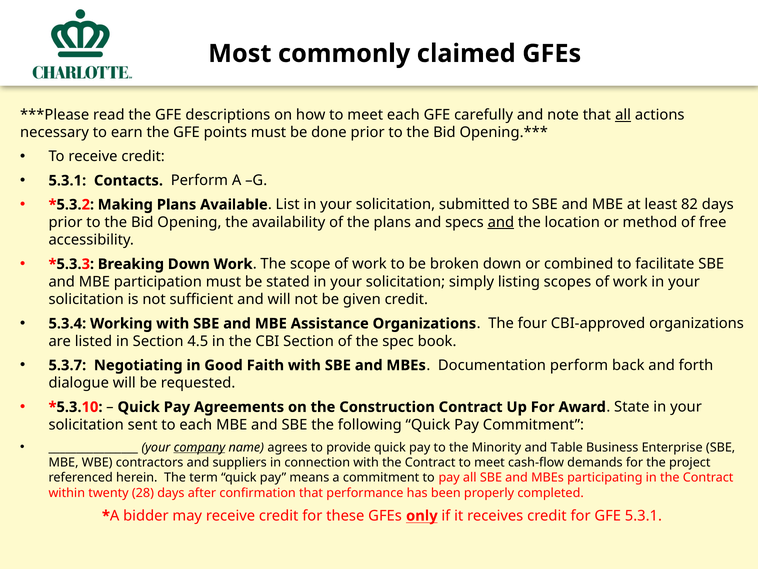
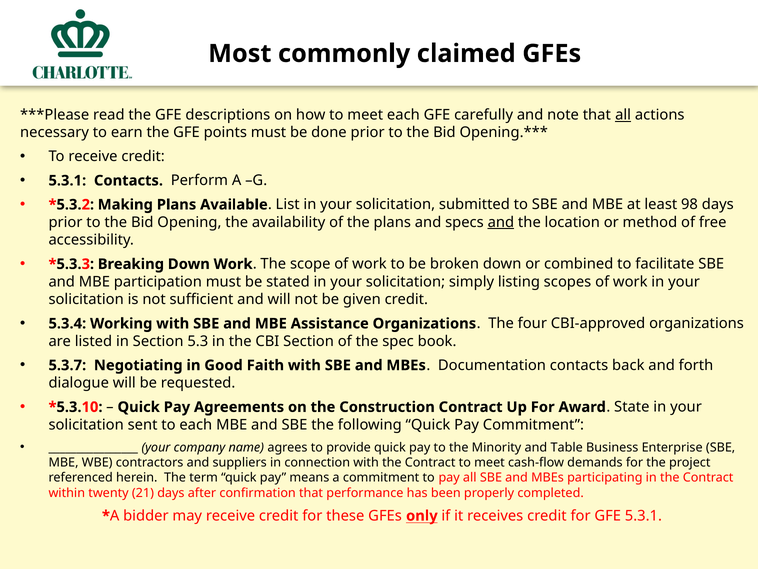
82: 82 -> 98 (689, 204)
4.5: 4.5 -> 5.3 (198, 341)
Documentation perform: perform -> contacts (579, 365)
company underline: present -> none (199, 447)
28: 28 -> 21 (143, 493)
